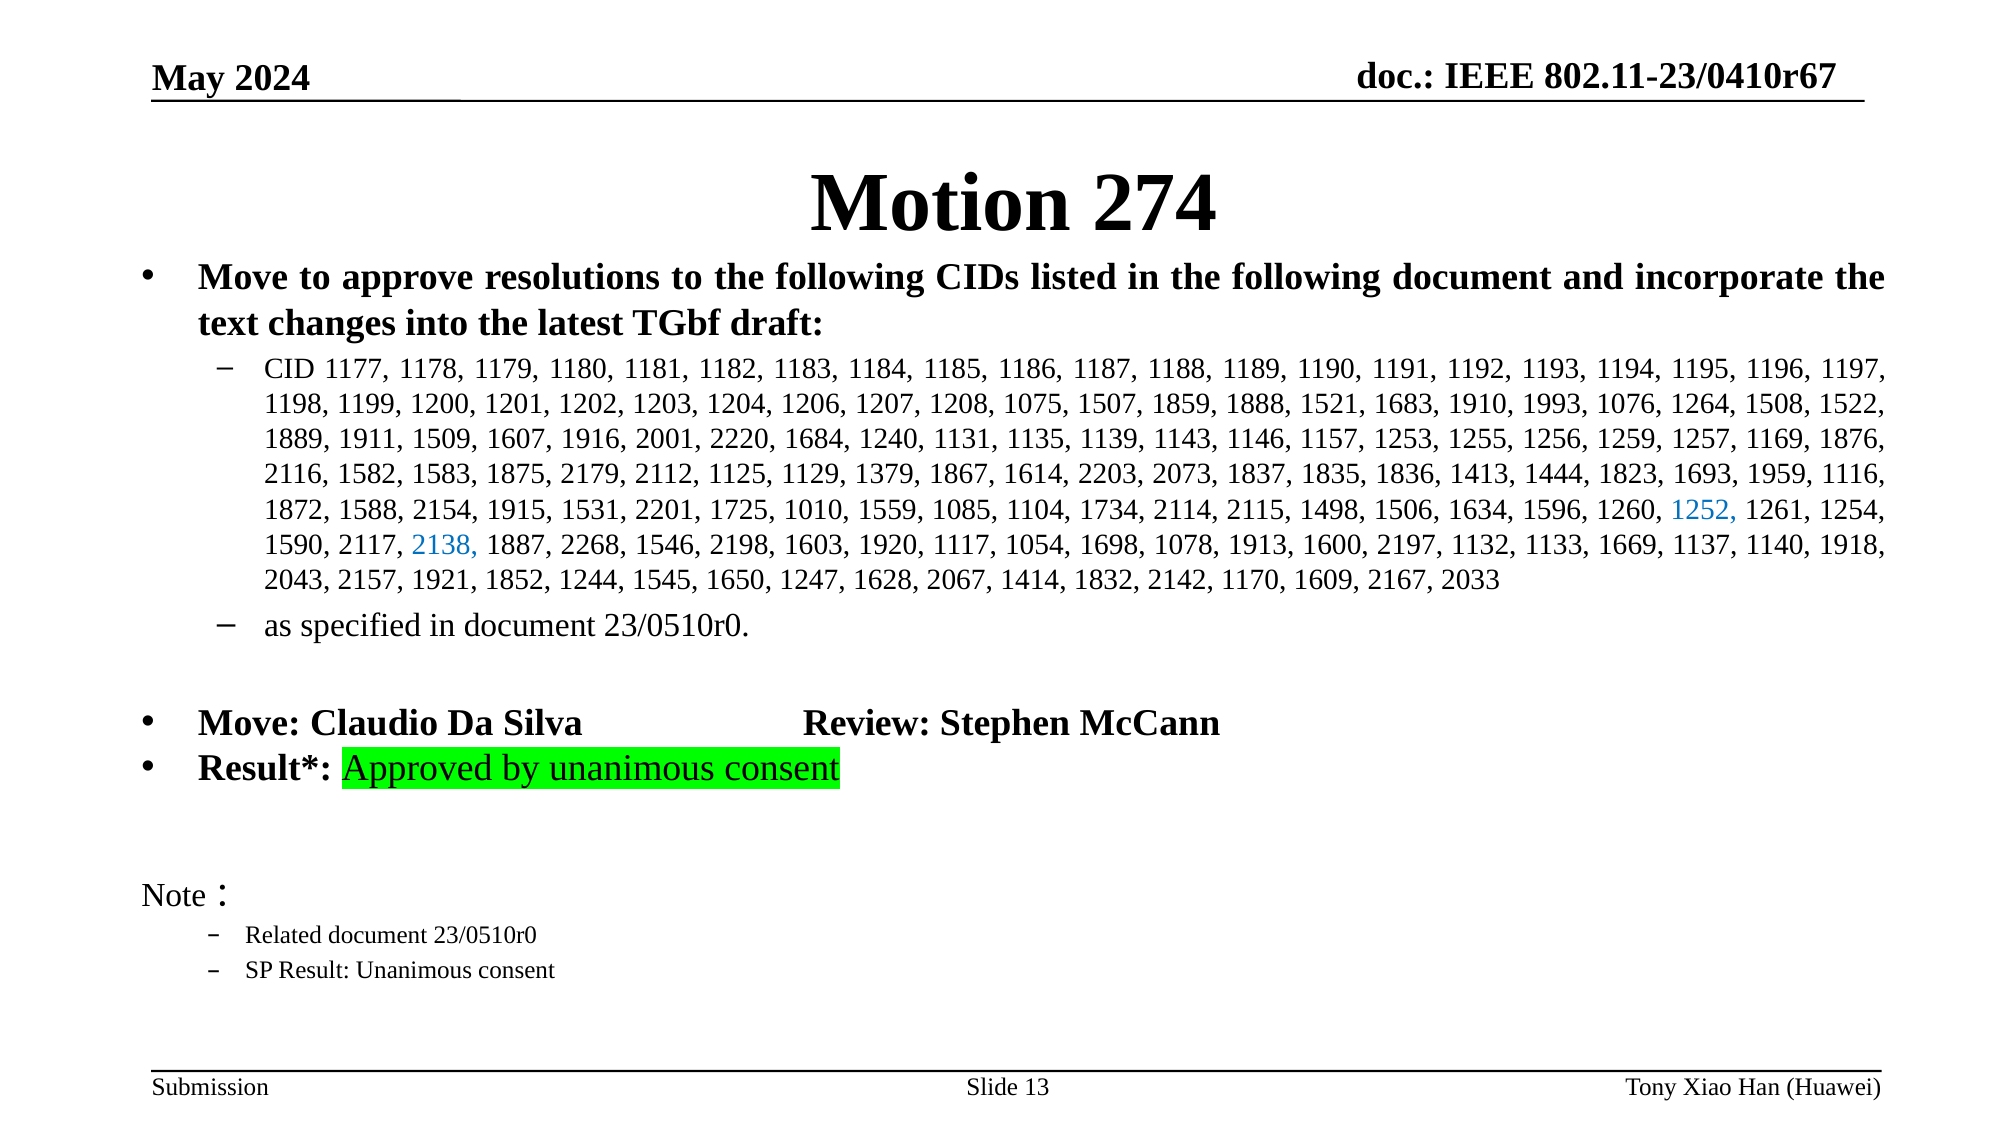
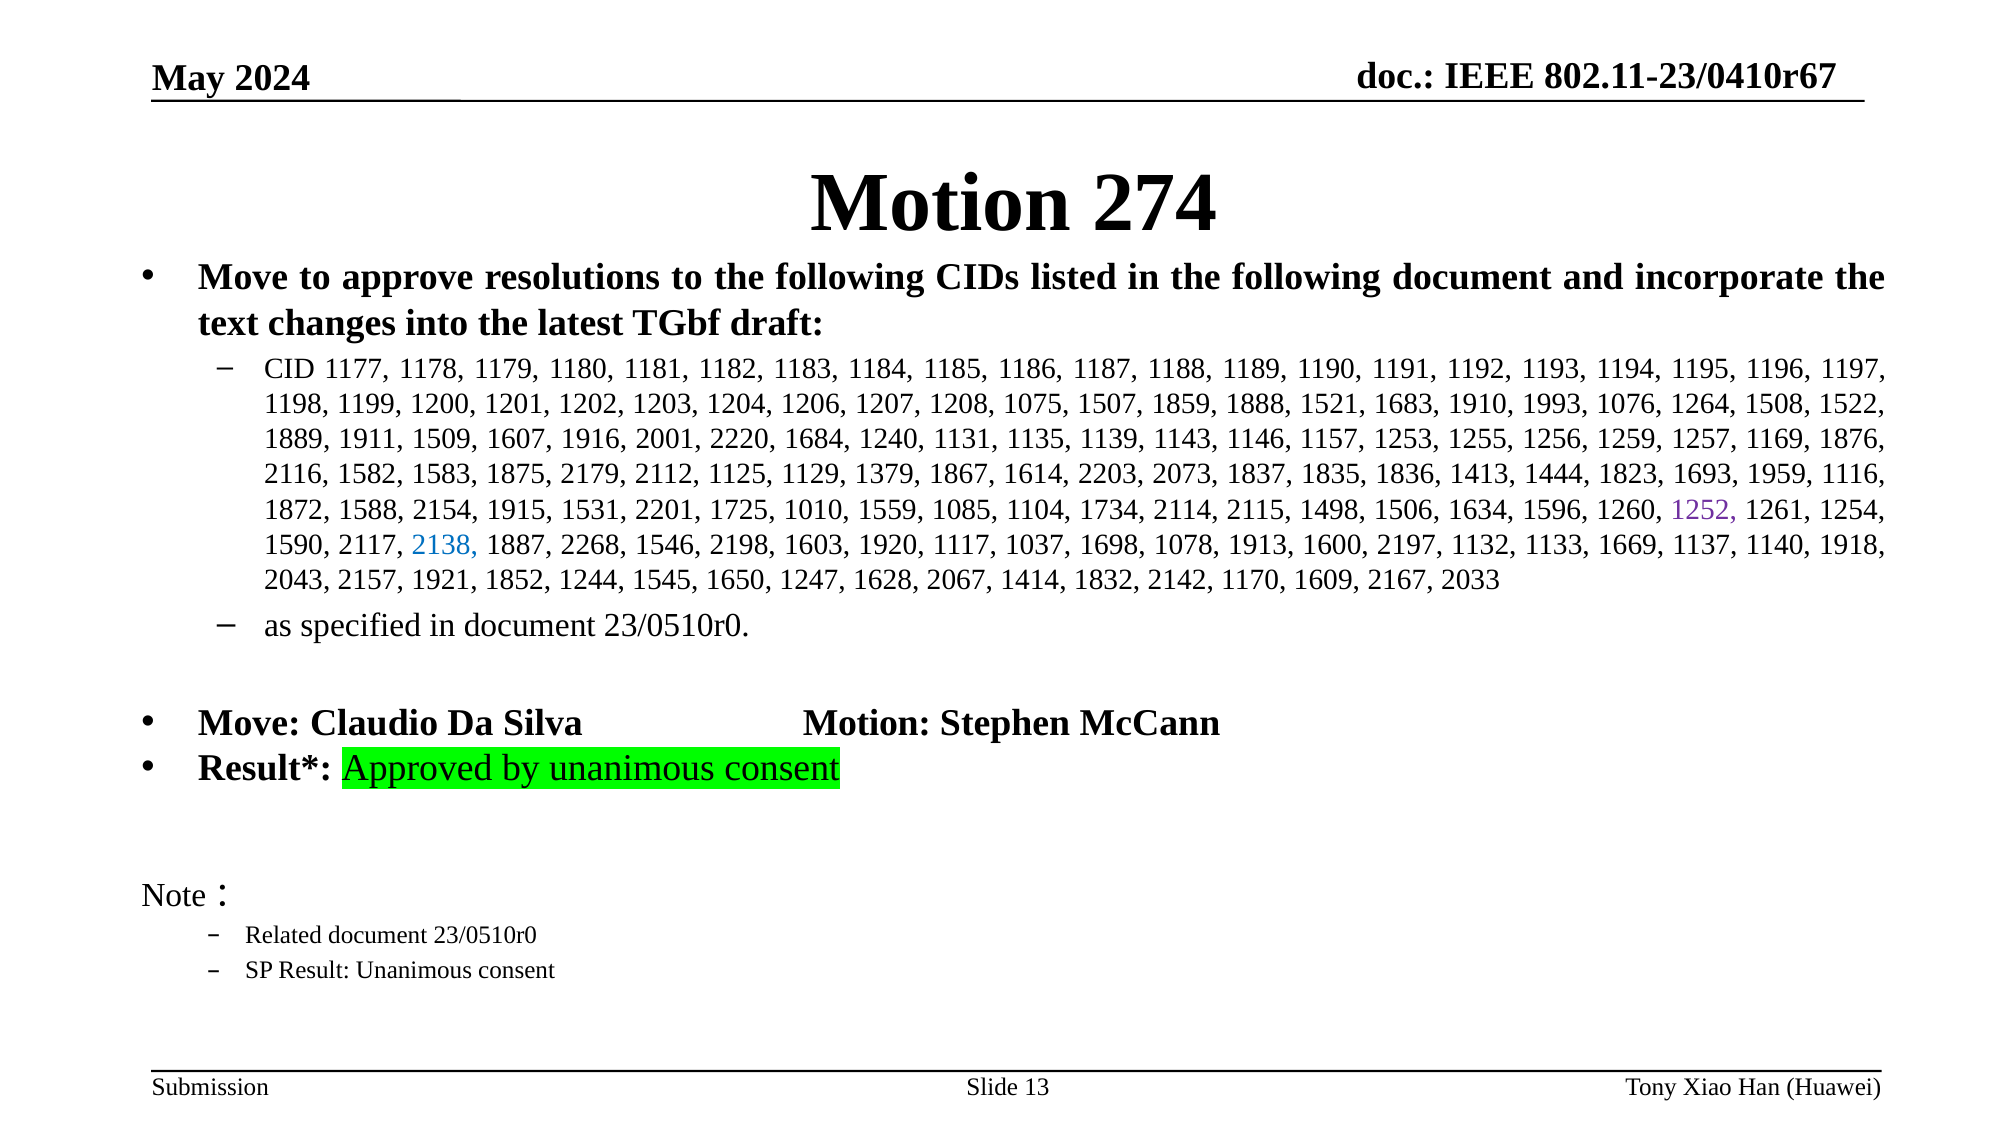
1252 colour: blue -> purple (1704, 510)
1054: 1054 -> 1037 (1038, 545)
Silva Review: Review -> Motion (867, 723)
